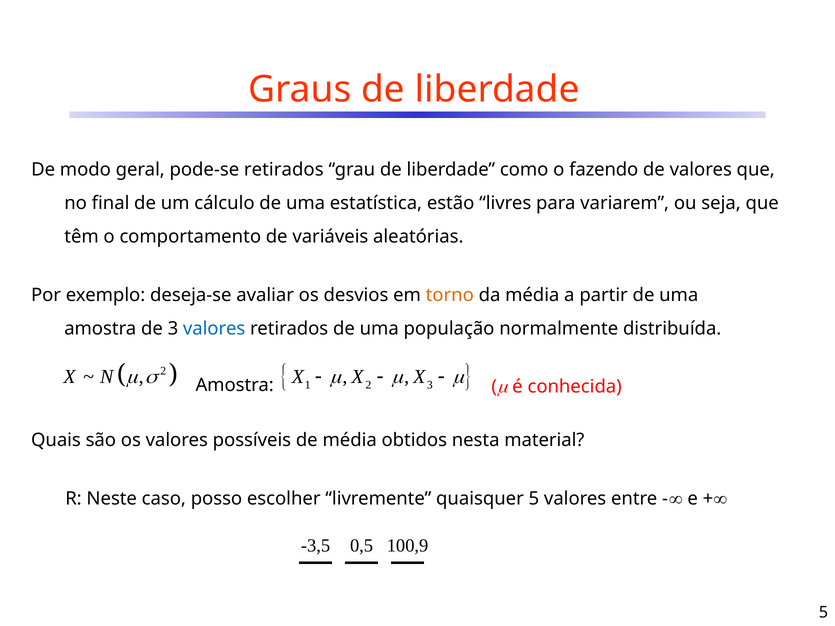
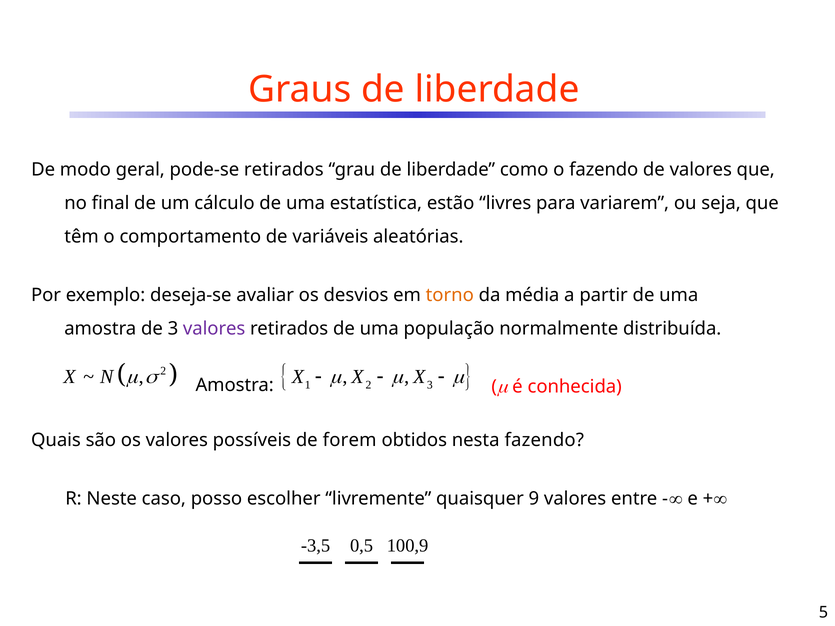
valores colour: blue -> purple (214, 329)
de média: média -> forem (350, 440)
nesta material: material -> fazendo (544, 440)
quaisquer 5: 5 -> 9 (534, 499)
